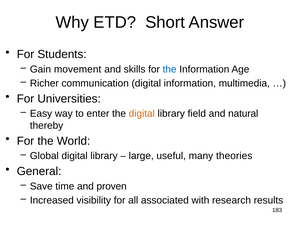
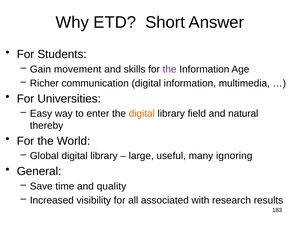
the colour: blue -> purple (170, 69)
theories: theories -> ignoring (234, 156)
proven: proven -> quality (112, 186)
